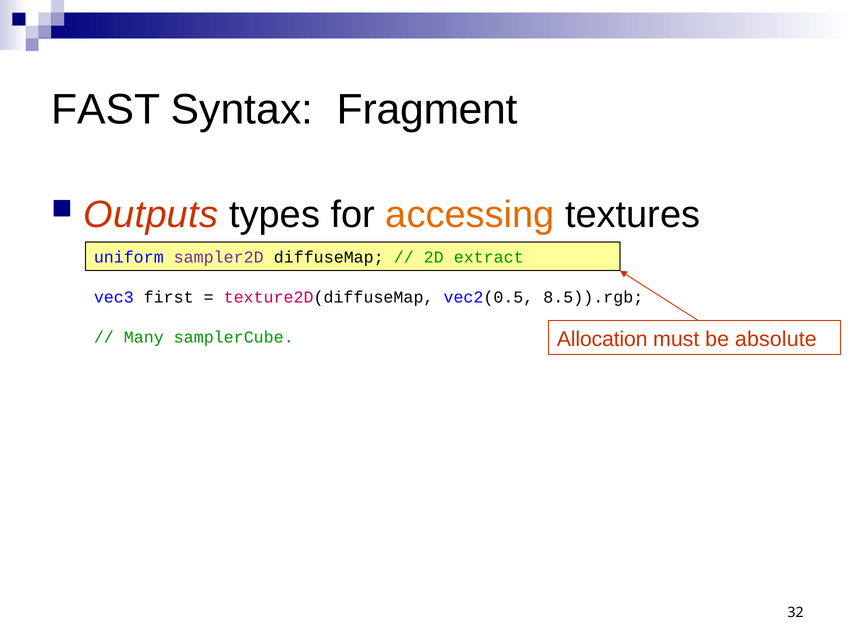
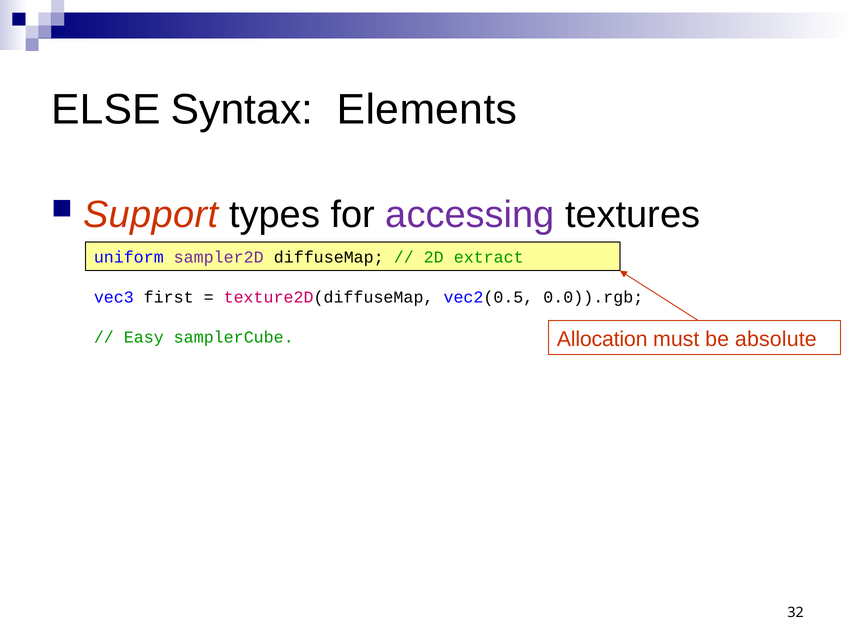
FAST: FAST -> ELSE (106, 110)
Fragment: Fragment -> Elements (427, 110)
Outputs: Outputs -> Support (151, 215)
accessing colour: orange -> purple (470, 215)
8.5)).rgb: 8.5)).rgb -> 0.0)).rgb (593, 298)
Many: Many -> Easy (144, 337)
